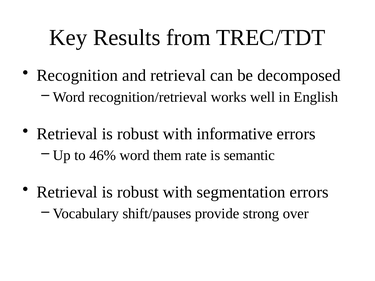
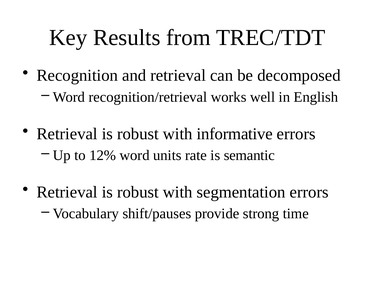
46%: 46% -> 12% (103, 155)
them: them -> units (167, 155)
over: over -> time (296, 214)
